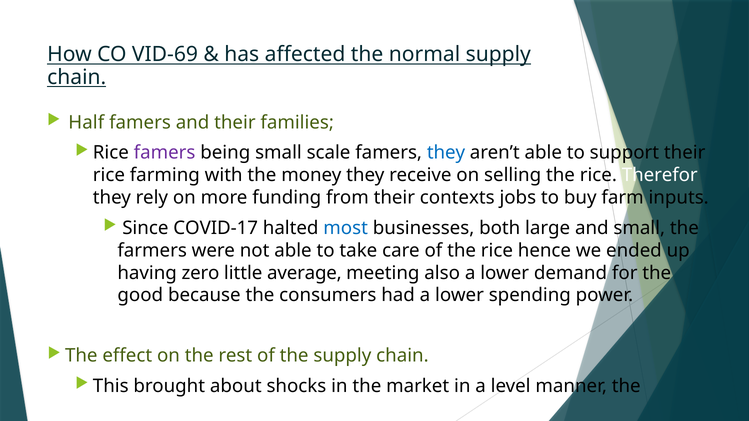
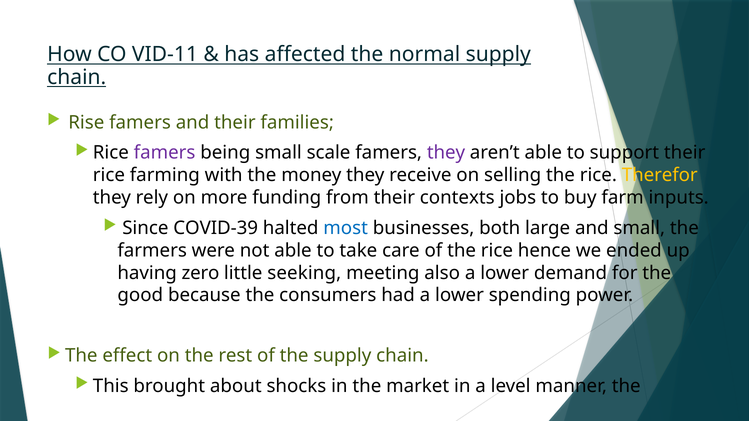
VID-69: VID-69 -> VID-11 (165, 54)
Half: Half -> Rise (86, 123)
they colour: blue -> purple (446, 153)
Therefor colour: white -> yellow (660, 175)
COVID-17: COVID-17 -> COVID-39 (216, 228)
average: average -> seeking (304, 273)
